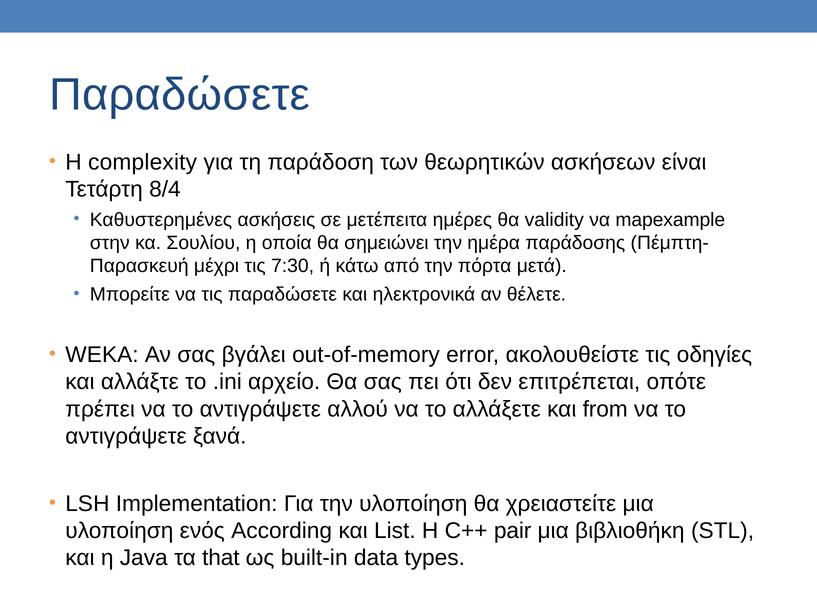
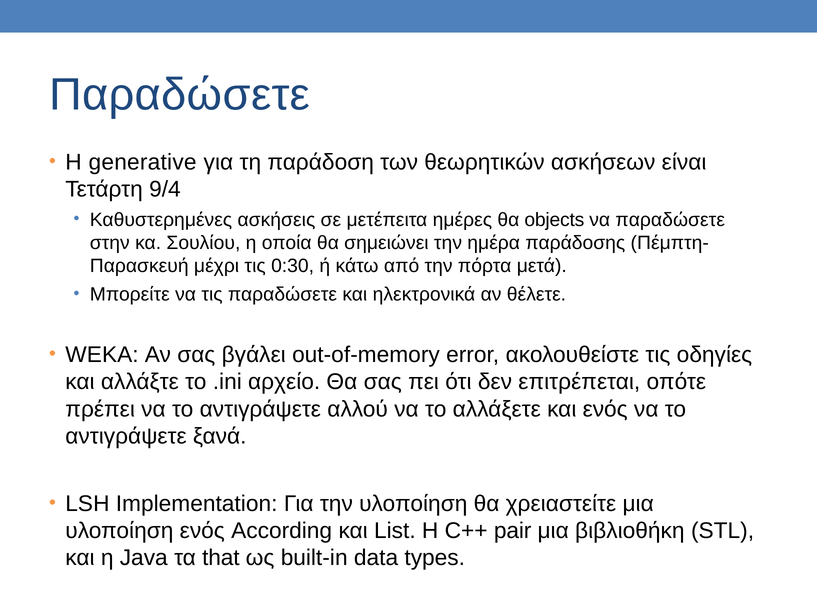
complexity: complexity -> generative (143, 162)
8/4: 8/4 -> 9/4 (165, 190)
validity: validity -> objects (554, 220)
να mapexample: mapexample -> παραδώσετε (670, 220)
7:30: 7:30 -> 0:30 (293, 266)
και from: from -> ενός (605, 410)
